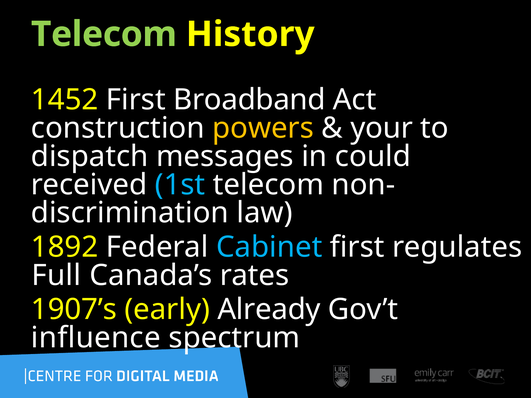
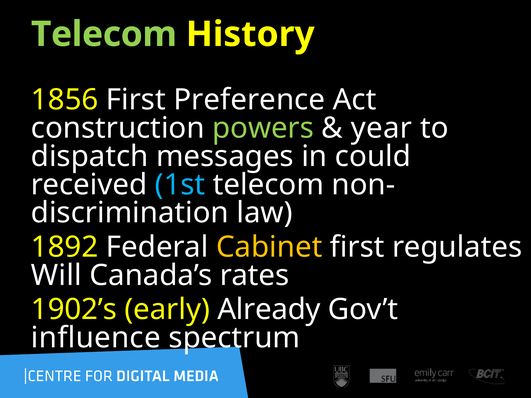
1452: 1452 -> 1856 (65, 100)
Broadband: Broadband -> Preference (249, 100)
powers colour: yellow -> light green (263, 128)
your: your -> year (381, 128)
Cabinet colour: light blue -> yellow (269, 247)
Full: Full -> Will (56, 276)
1907’s: 1907’s -> 1902’s (74, 310)
